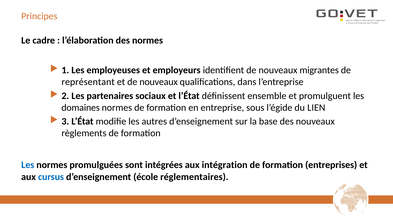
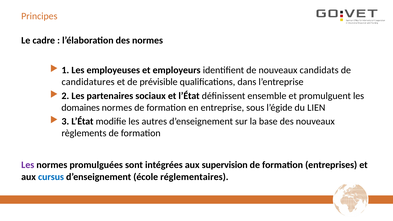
migrantes: migrantes -> candidats (319, 70)
représentant: représentant -> candidatures (88, 82)
et de nouveaux: nouveaux -> prévisible (159, 82)
Les colour: blue -> purple (28, 165)
intégration: intégration -> supervision (225, 165)
